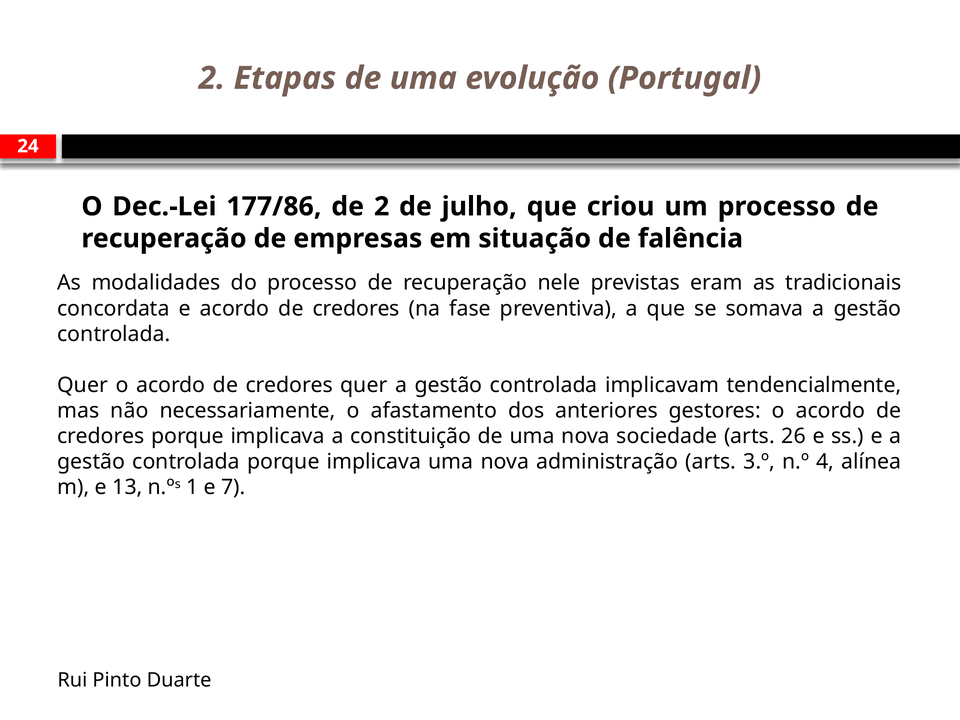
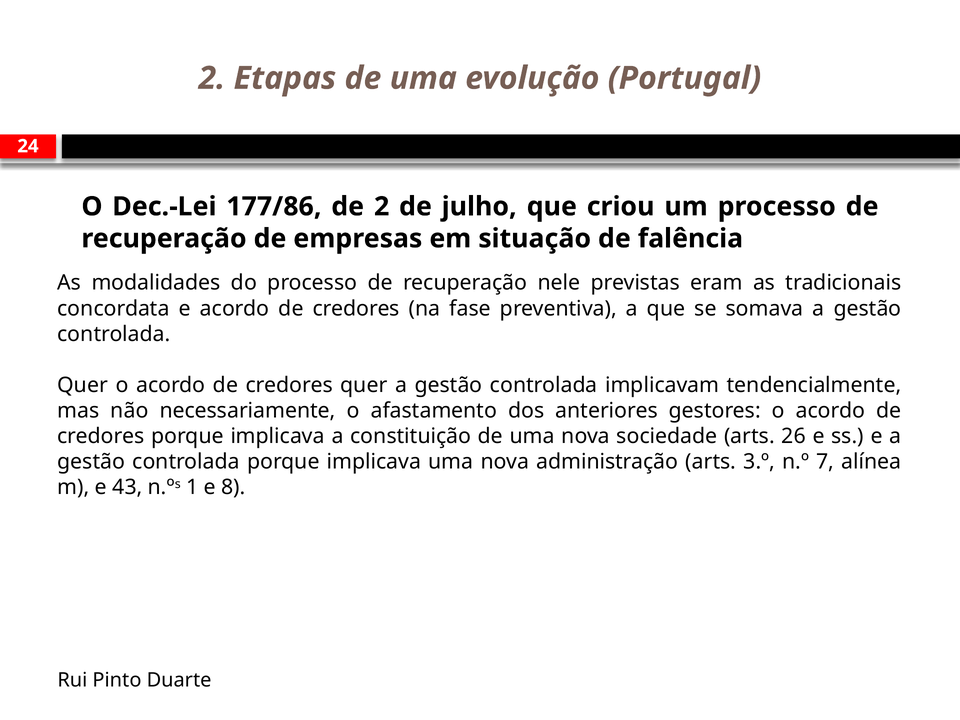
4: 4 -> 7 (825, 462)
13: 13 -> 43 (127, 487)
7: 7 -> 8 (233, 487)
